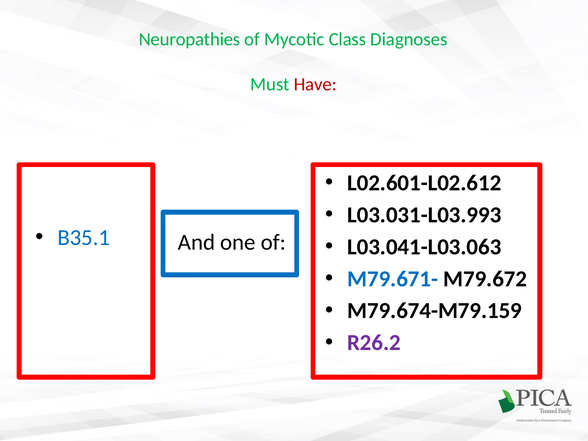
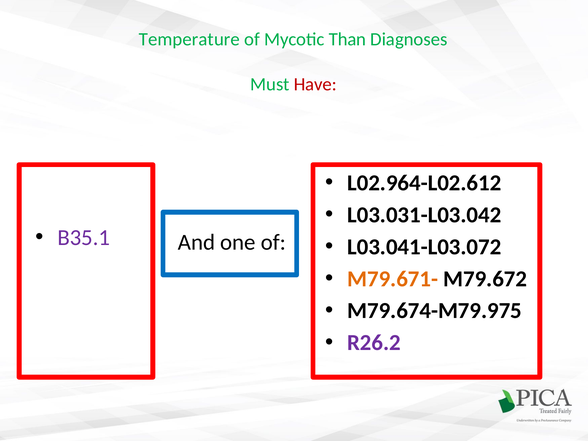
Neuropathies: Neuropathies -> Temperature (189, 39)
Class: Class -> Than (347, 39)
L02.601-L02.612: L02.601-L02.612 -> L02.964-L02.612 (424, 183)
L03.031-L03.993: L03.031-L03.993 -> L03.031-L03.042 (424, 215)
B35.1 colour: blue -> purple (84, 238)
L03.041-L03.063: L03.041-L03.063 -> L03.041-L03.072 (424, 247)
M79.671- colour: blue -> orange (393, 279)
M79.674-M79.159: M79.674-M79.159 -> M79.674-M79.975 (435, 311)
